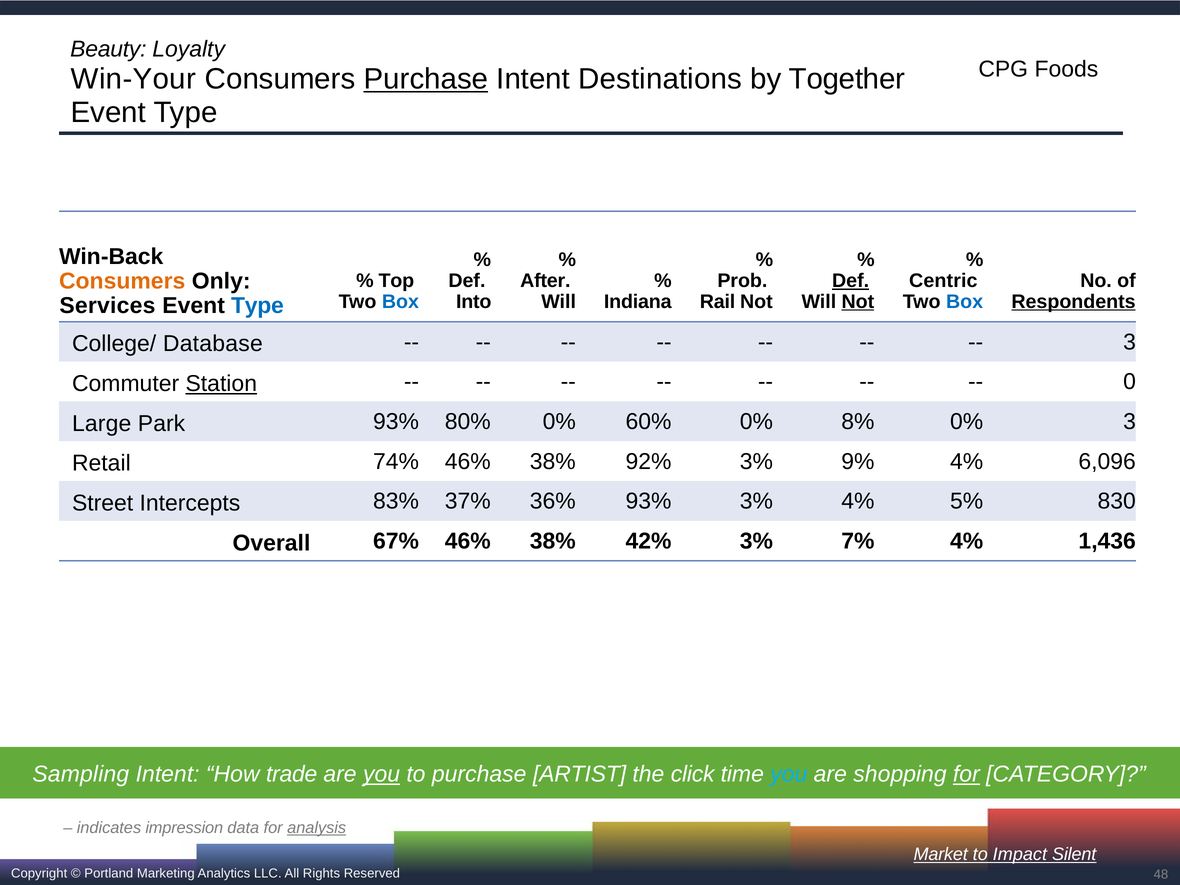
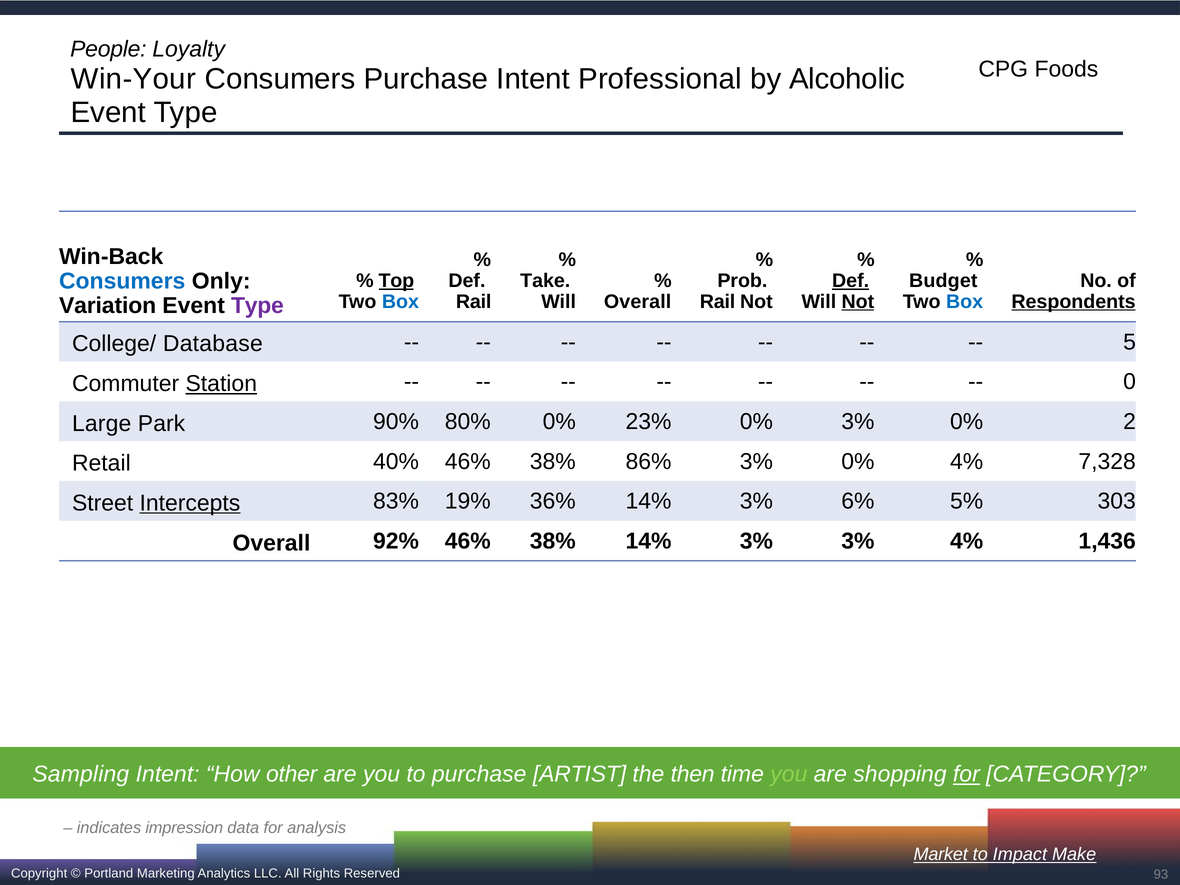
Beauty: Beauty -> People (108, 49)
Purchase underline: present -> none (426, 79)
Destinations: Destinations -> Professional (660, 79)
Together: Together -> Alcoholic (847, 79)
Consumers colour: orange -> blue (122, 281)
Top underline: none -> present (396, 281)
After: After -> Take (545, 281)
Centric: Centric -> Budget (943, 281)
Into: Into -> Rail (474, 302)
Indiana: Indiana -> Overall (638, 302)
Services: Services -> Variation (108, 306)
Type colour: blue -> purple (257, 306)
3: 3 -> 5 (1130, 342)
Park 93%: 93% -> 90% (396, 422)
60%: 60% -> 23% (649, 422)
0% 8%: 8% -> 3% (858, 422)
0% 3: 3 -> 2 (1130, 422)
74%: 74% -> 40% (396, 461)
92%: 92% -> 86% (649, 461)
9%: 9% -> 0% (858, 461)
6,096: 6,096 -> 7,328 (1107, 461)
Intercepts underline: none -> present (190, 503)
37%: 37% -> 19% (468, 501)
36% 93%: 93% -> 14% (649, 501)
3% 4%: 4% -> 6% (858, 501)
830: 830 -> 303 (1117, 501)
67%: 67% -> 92% (396, 541)
38% 42%: 42% -> 14% (649, 541)
3% 7%: 7% -> 3% (858, 541)
trade: trade -> other (292, 774)
you underline: present -> none (382, 774)
click: click -> then (693, 774)
you colour: light blue -> light green (789, 774)
analysis underline: present -> none (317, 828)
Silent: Silent -> Make (1074, 854)
48: 48 -> 93 (1161, 874)
